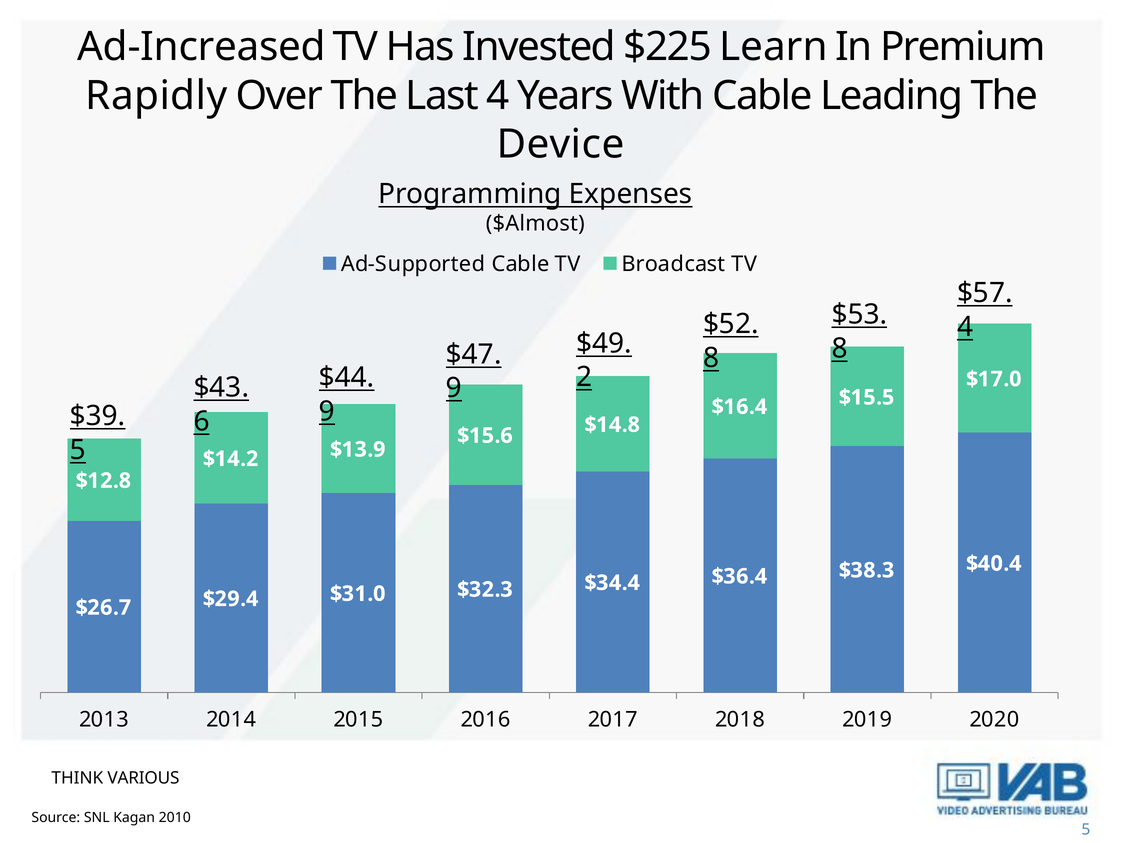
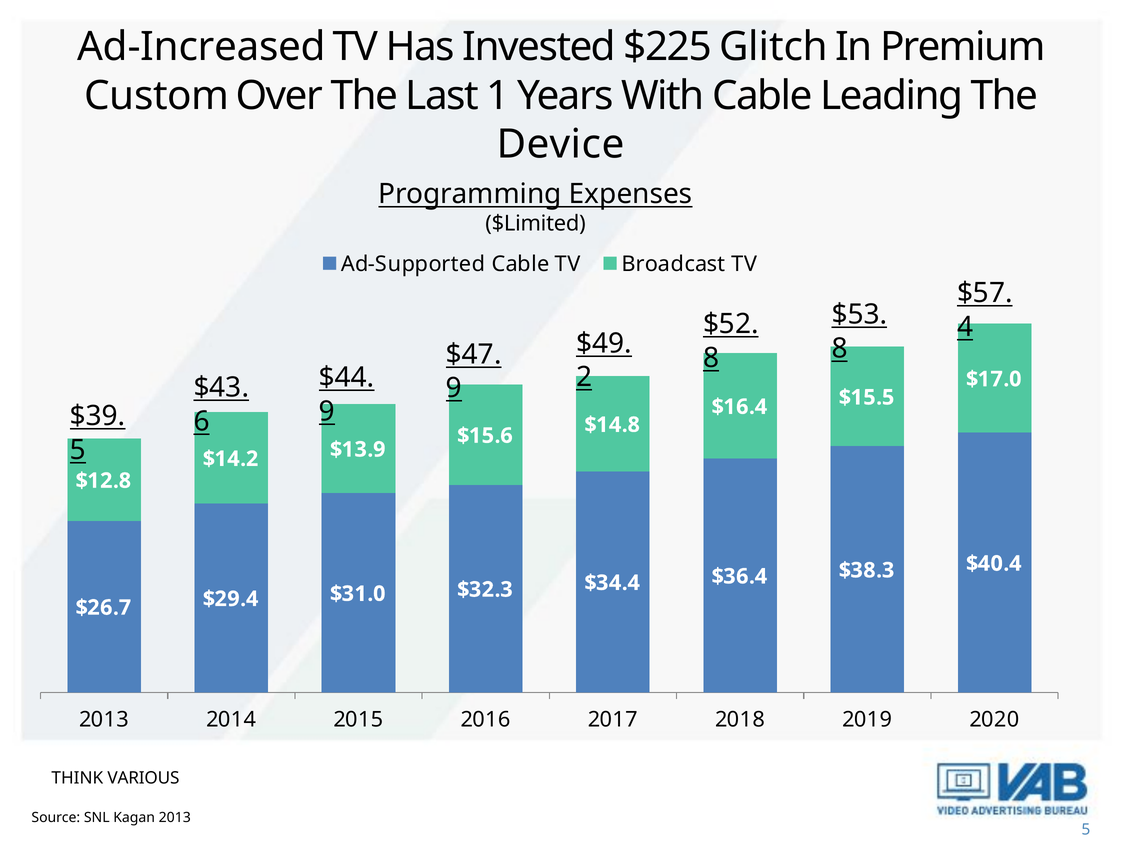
Learn: Learn -> Glitch (774, 47)
Rapidly: Rapidly -> Custom (157, 96)
Last 4: 4 -> 1 (498, 96)
$Almost: $Almost -> $Limited (535, 223)
Kagan 2010: 2010 -> 2013 (175, 817)
